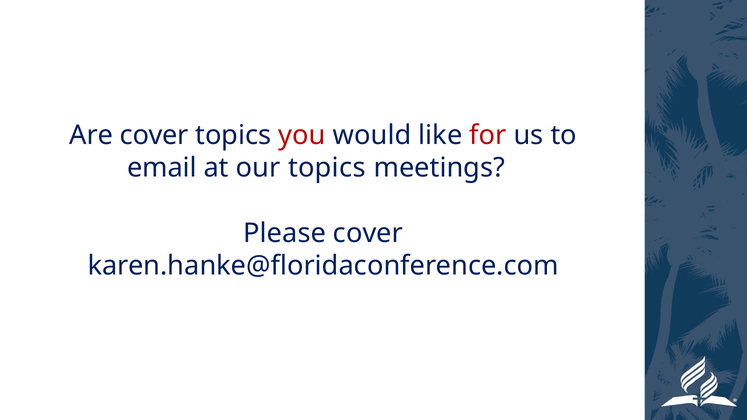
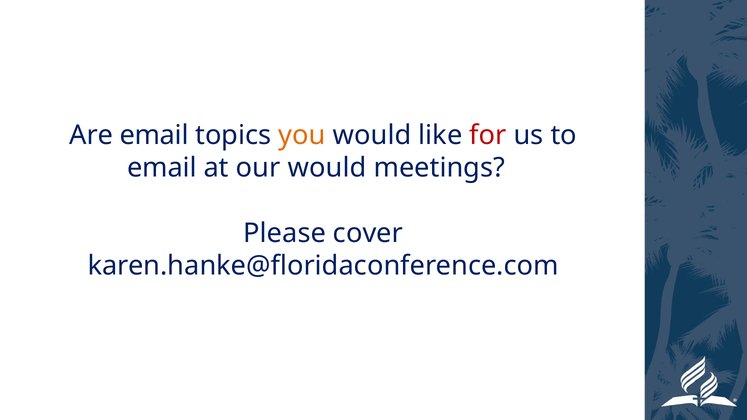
Are cover: cover -> email (154, 135)
you colour: red -> orange (302, 135)
our topics: topics -> would (327, 168)
